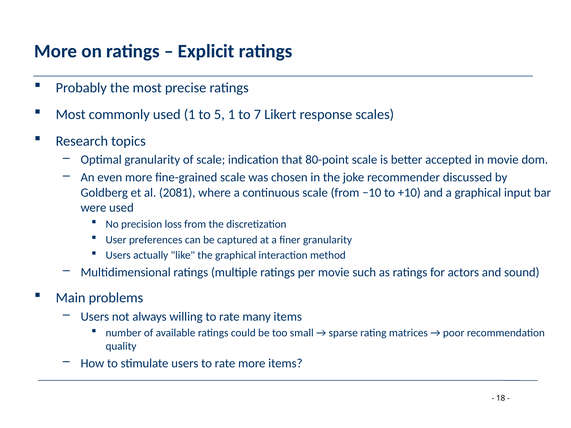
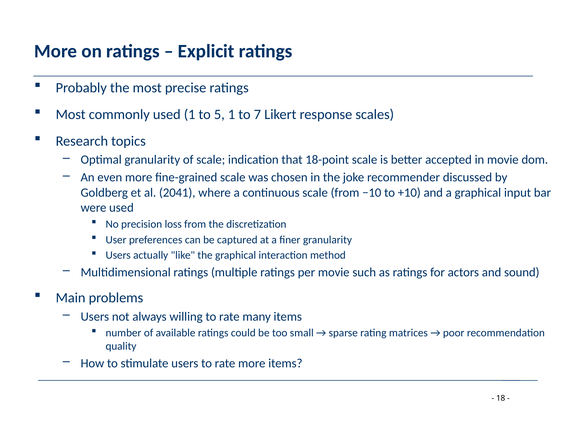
80-point: 80-point -> 18-point (327, 160)
2081: 2081 -> 2041 (177, 193)
